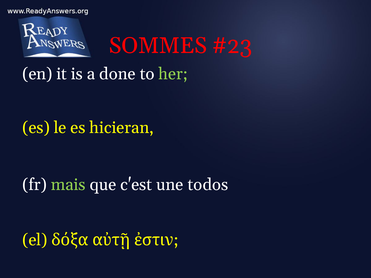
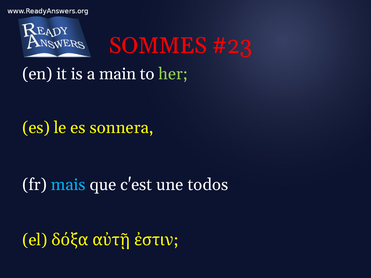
done: done -> main (118, 74)
hicieran: hicieran -> sonnera (122, 128)
mais colour: light green -> light blue (68, 185)
